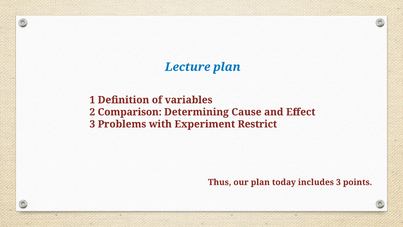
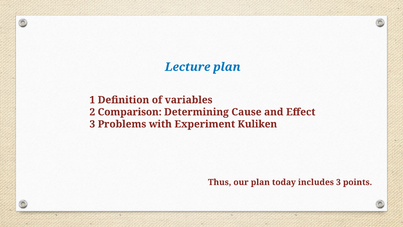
Restrict: Restrict -> Kuliken (257, 124)
